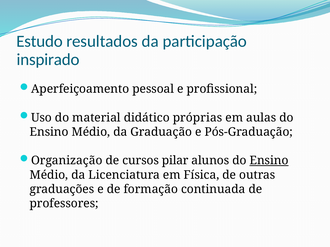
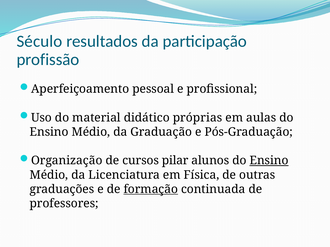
Estudo: Estudo -> Século (39, 41)
inspirado: inspirado -> profissão (48, 60)
formação underline: none -> present (151, 190)
